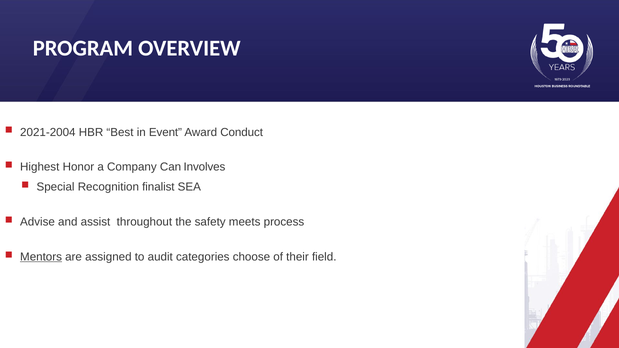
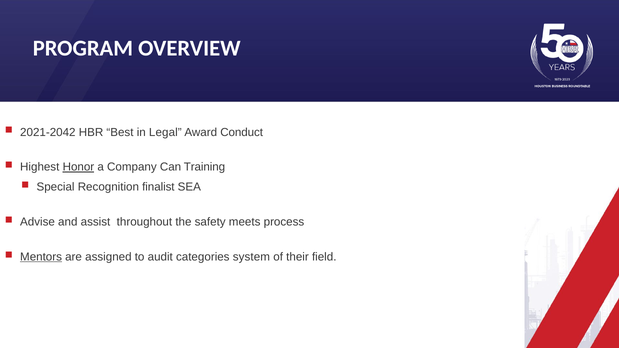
2021-2004: 2021-2004 -> 2021-2042 (48, 132)
Event: Event -> Legal (165, 132)
Honor underline: none -> present (78, 167)
Involves: Involves -> Training (204, 167)
choose: choose -> system (251, 257)
